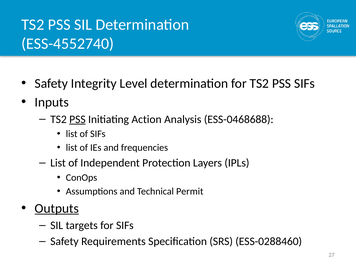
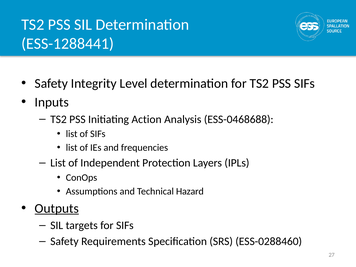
ESS-4552740: ESS-4552740 -> ESS-1288441 (68, 44)
PSS underline: present -> none (77, 119)
Permit: Permit -> Hazard (190, 191)
